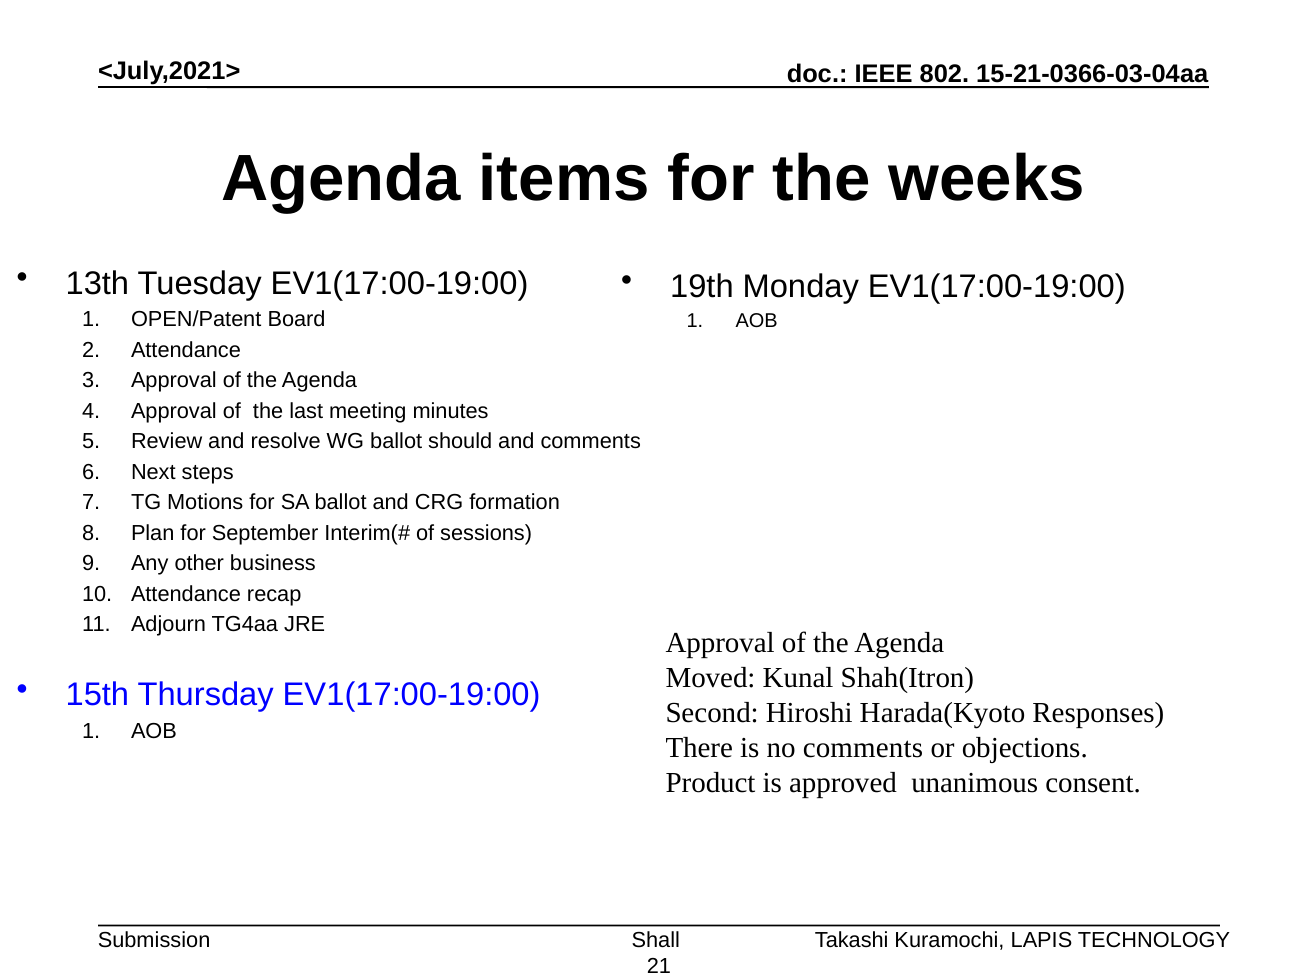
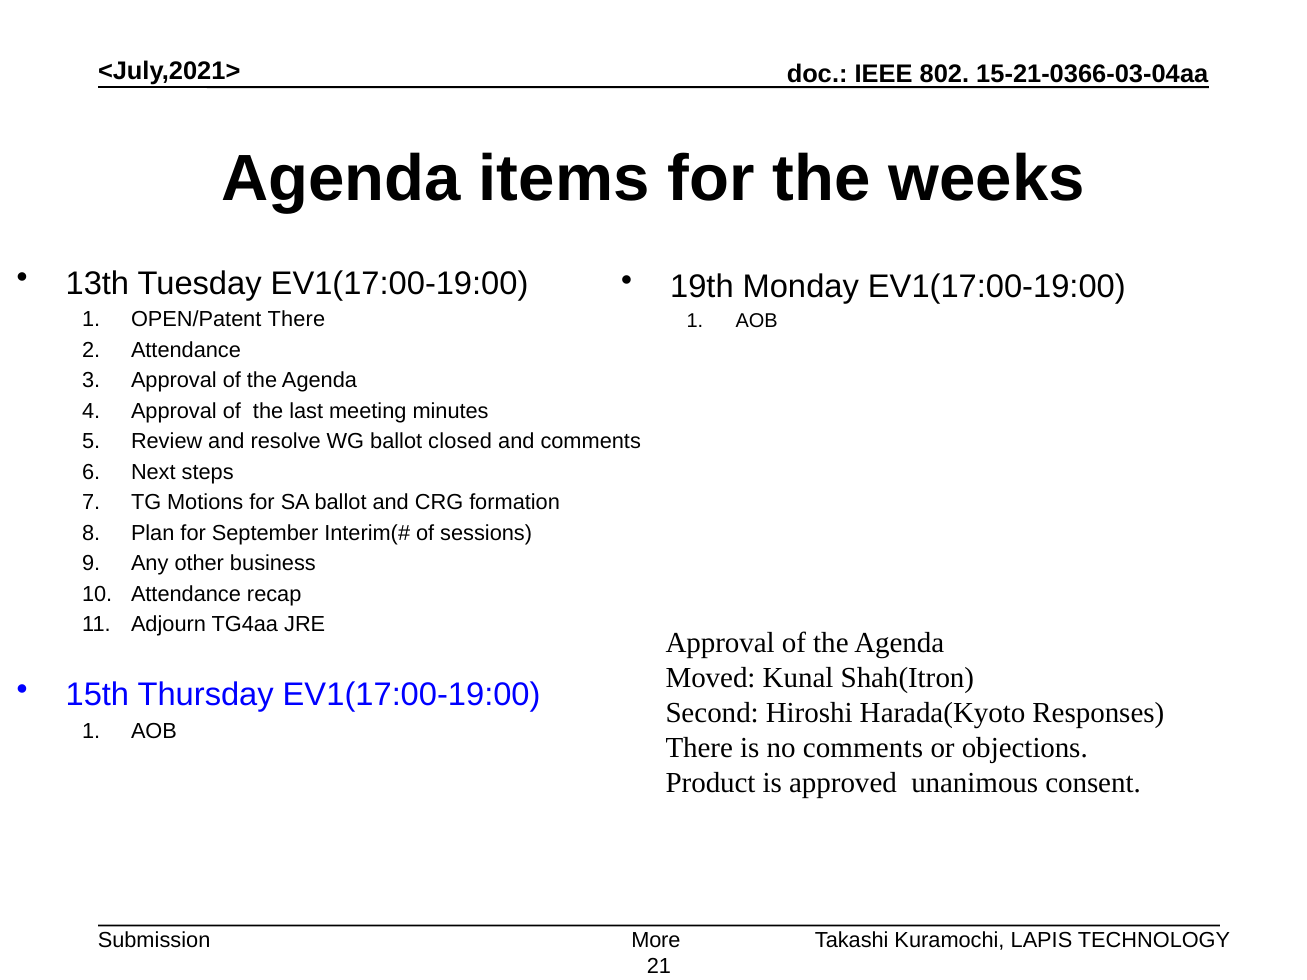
OPEN/Patent Board: Board -> There (296, 320)
should: should -> closed (460, 442)
Shall: Shall -> More (656, 940)
